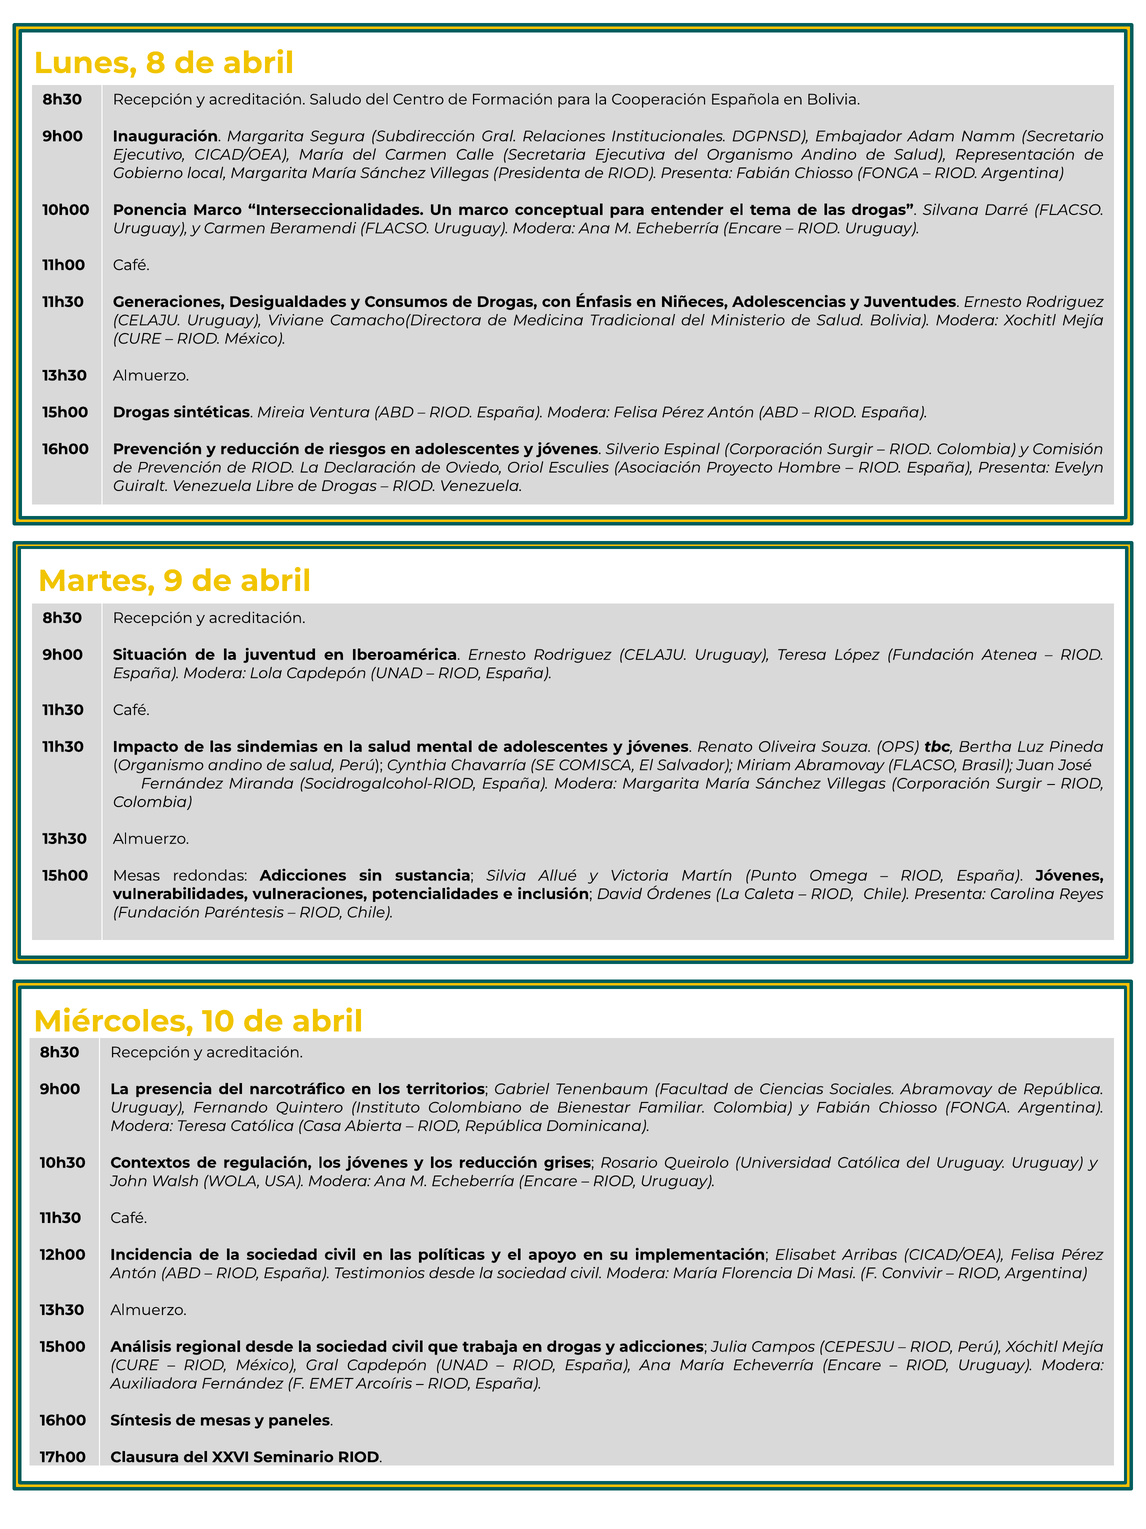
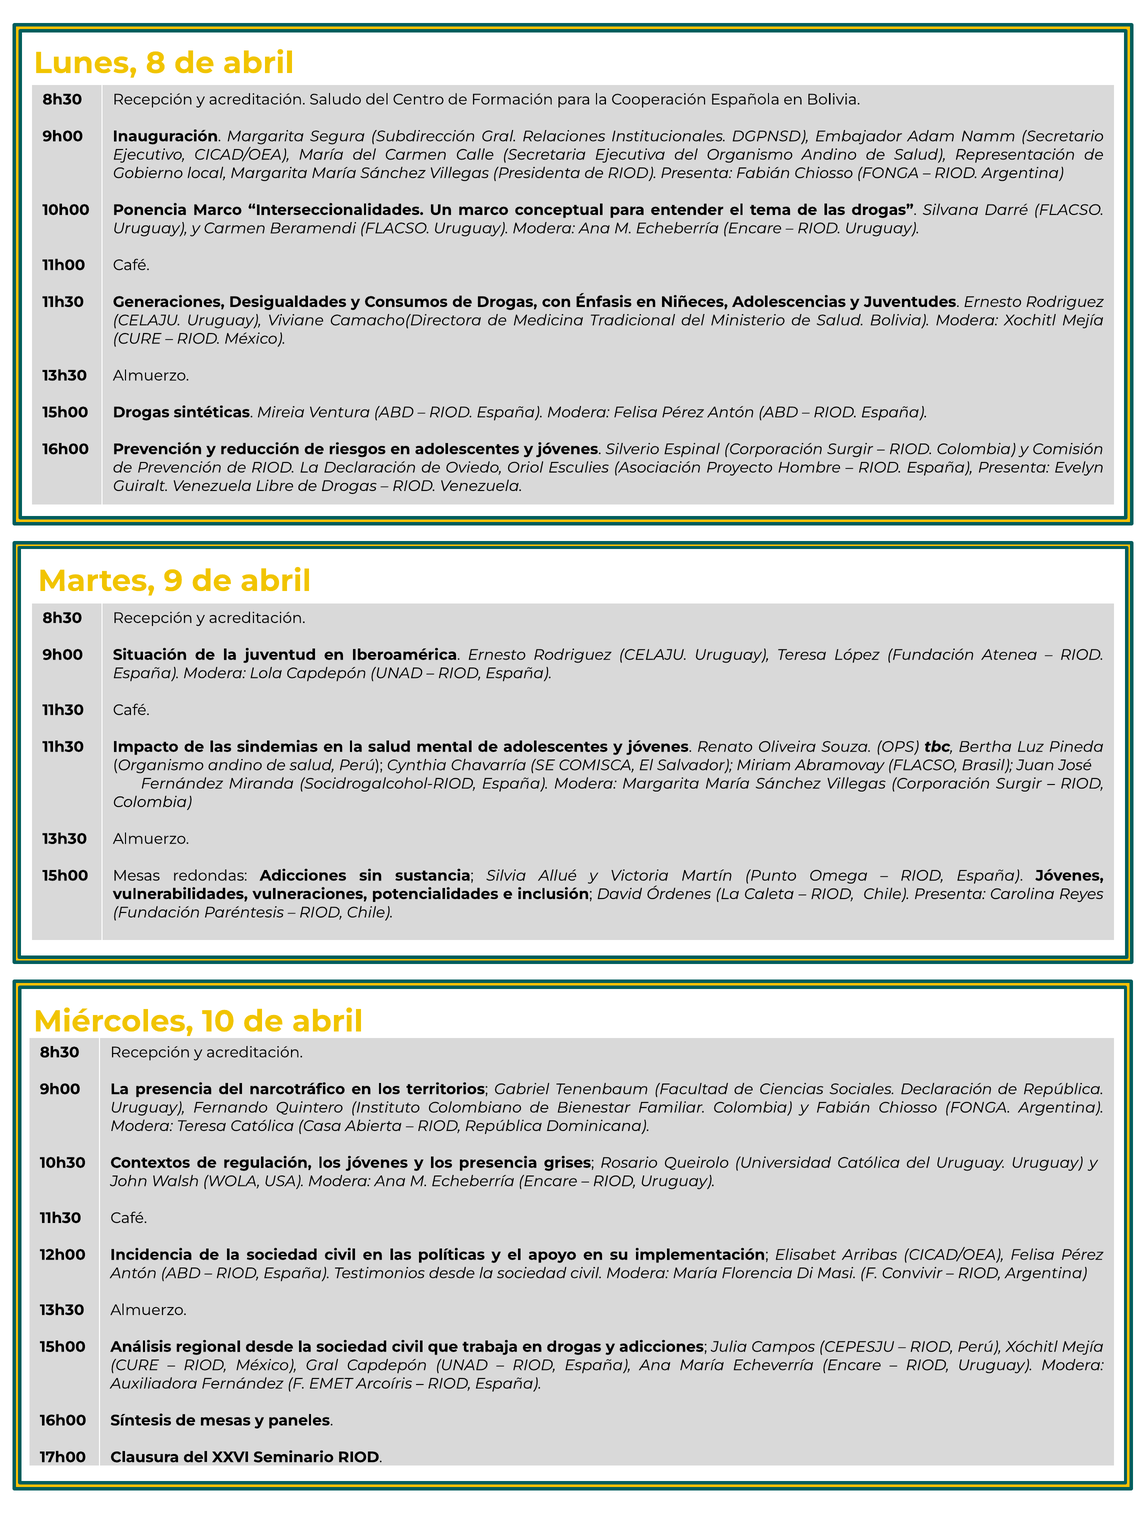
Sociales Abramovay: Abramovay -> Declaración (946, 1088)
los reducción: reducción -> presencia (498, 1162)
